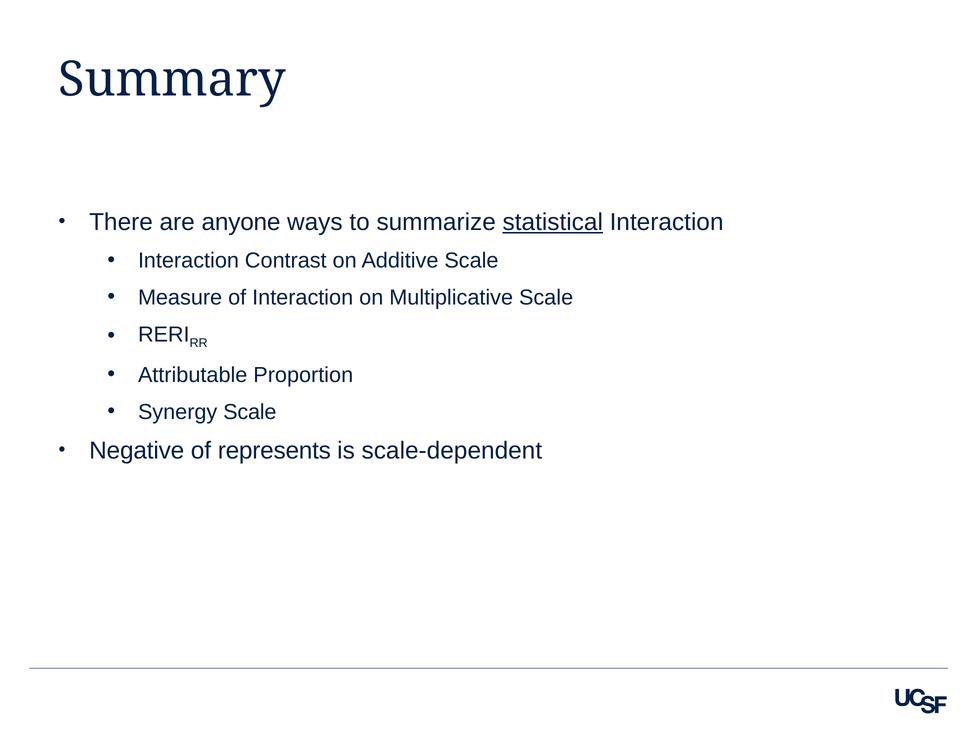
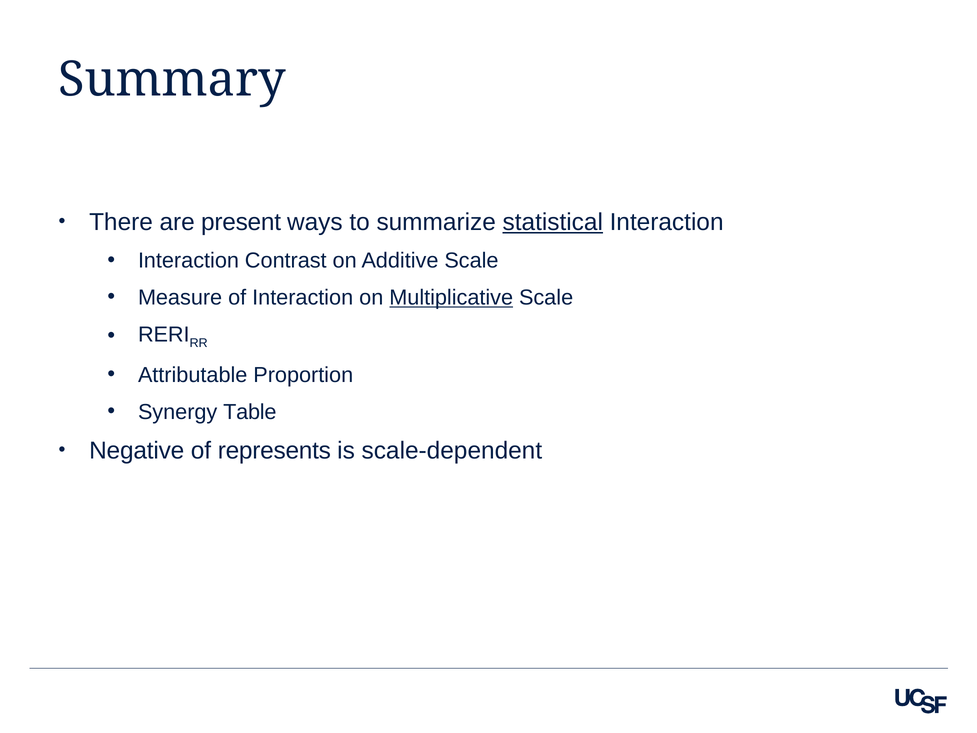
anyone: anyone -> present (241, 222)
Multiplicative underline: none -> present (451, 297)
Synergy Scale: Scale -> Table (250, 412)
